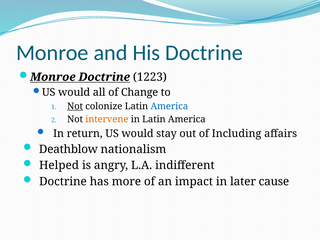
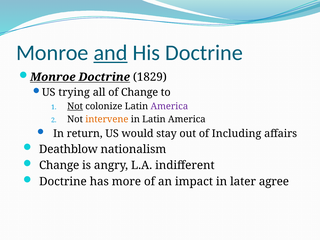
and underline: none -> present (111, 53)
1223: 1223 -> 1829 (150, 77)
would: would -> trying (74, 92)
America colour: blue -> purple (169, 106)
Helped: Helped -> Change (59, 165)
cause: cause -> agree (274, 182)
